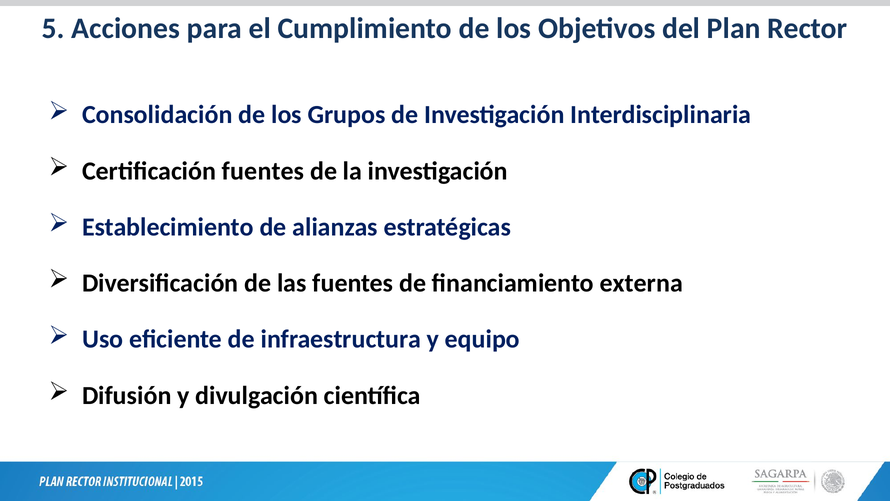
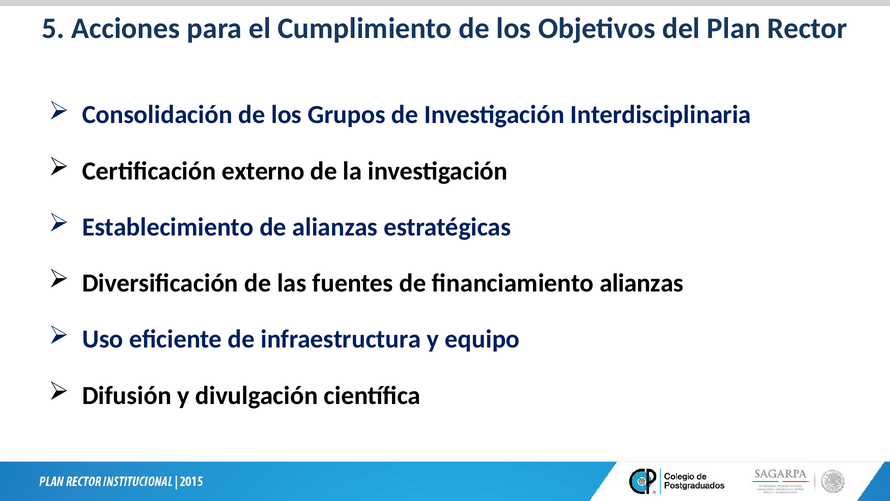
Certificación fuentes: fuentes -> externo (263, 171)
financiamiento externa: externa -> alianzas (641, 283)
